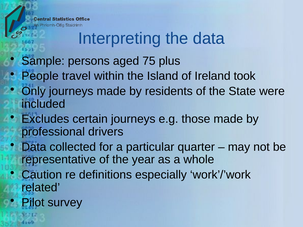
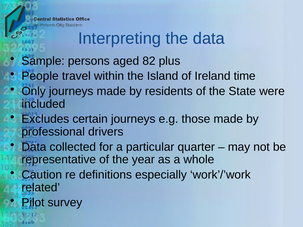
75: 75 -> 82 (149, 61)
took: took -> time (245, 76)
